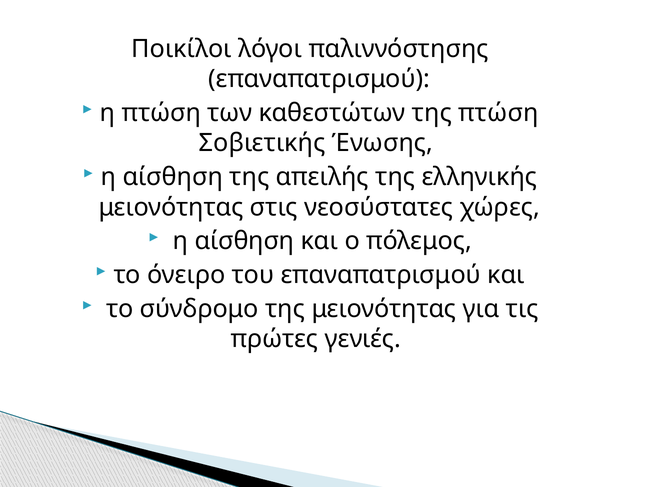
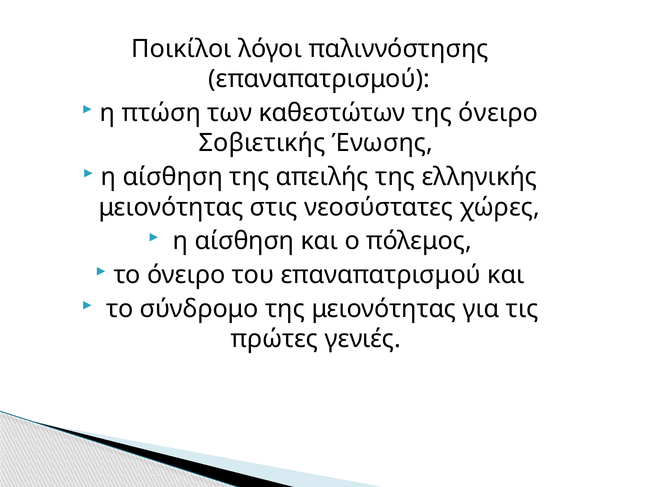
της πτώση: πτώση -> όνειρο (498, 113)
